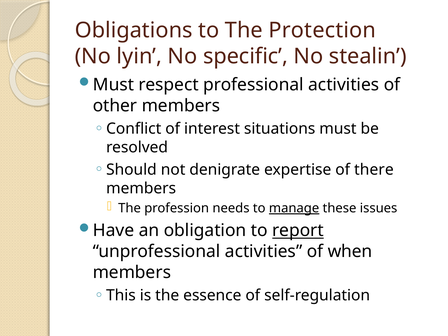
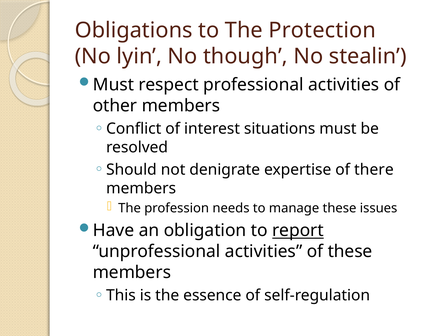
specific: specific -> though (245, 56)
manage underline: present -> none (294, 208)
of when: when -> these (350, 251)
